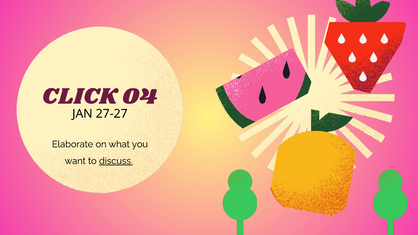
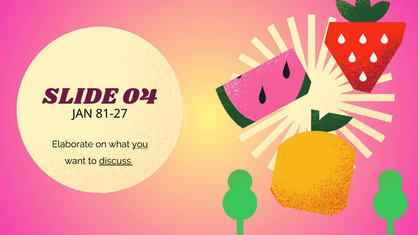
CLICK: CLICK -> SLIDE (80, 96)
27-27: 27-27 -> 81-27 (112, 114)
you underline: none -> present (140, 144)
